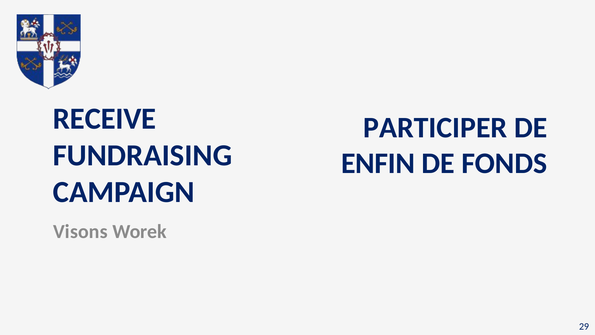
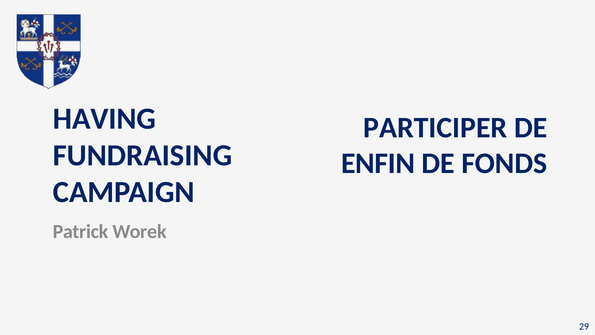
RECEIVE: RECEIVE -> HAVING (105, 119)
Visons: Visons -> Patrick (81, 231)
